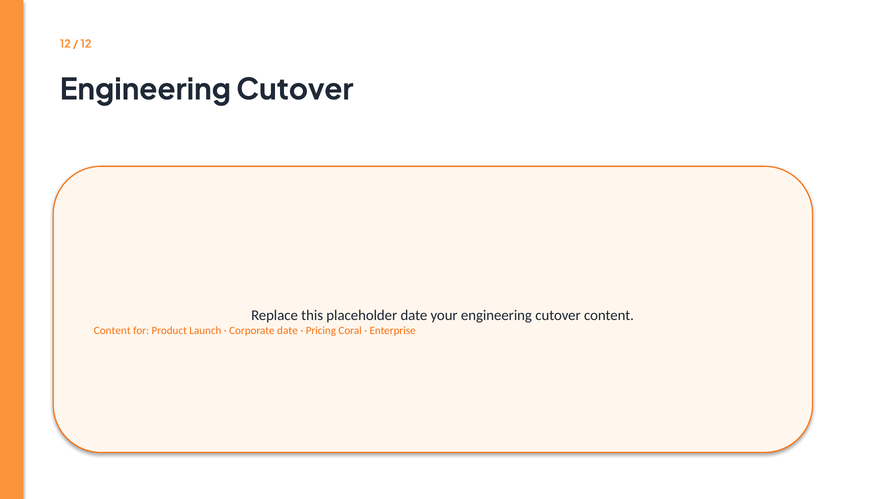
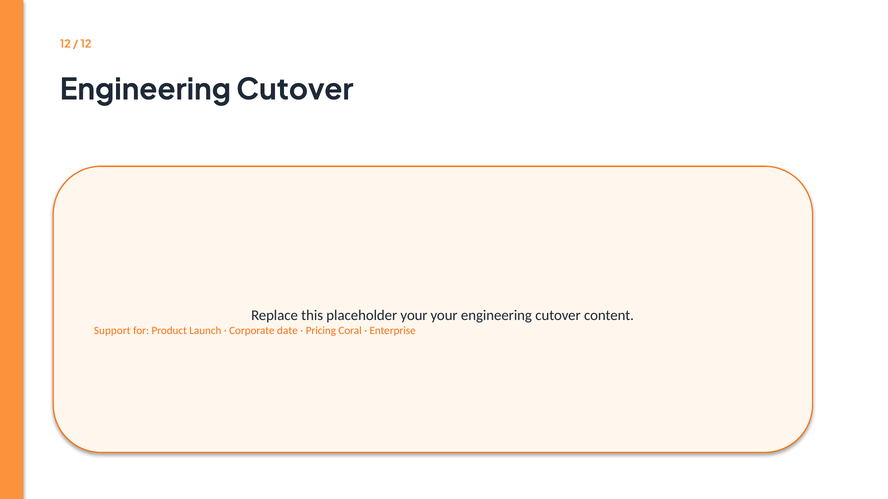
placeholder date: date -> your (414, 316)
Content: Content -> Support (112, 331)
